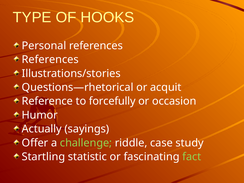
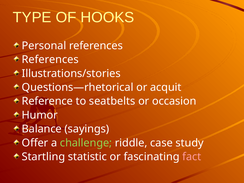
forcefully: forcefully -> seatbelts (112, 101)
Actually: Actually -> Balance (42, 129)
fact colour: light green -> pink (192, 157)
